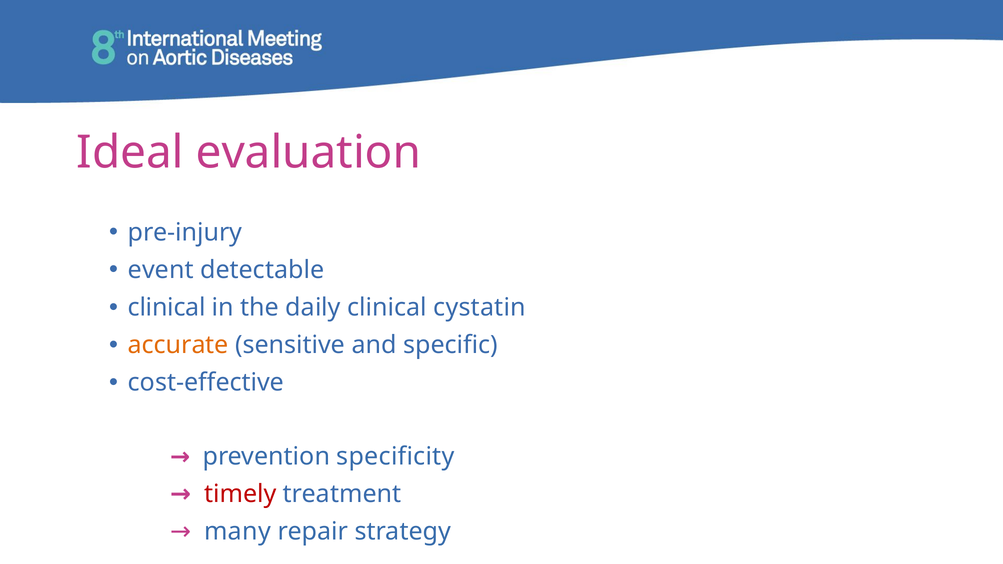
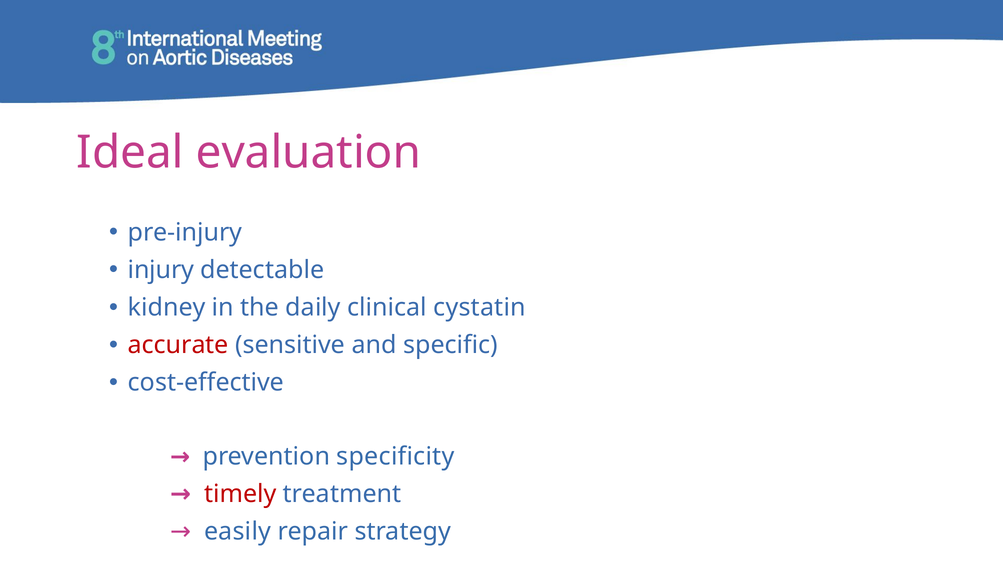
event: event -> injury (161, 270)
clinical: clinical -> kidney (167, 308)
accurate colour: orange -> red (178, 345)
many: many -> easily (238, 532)
